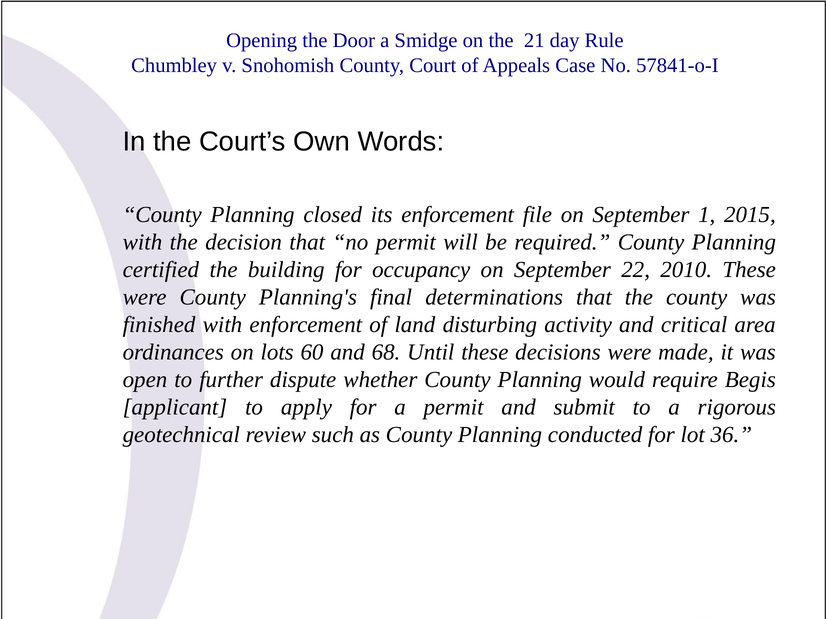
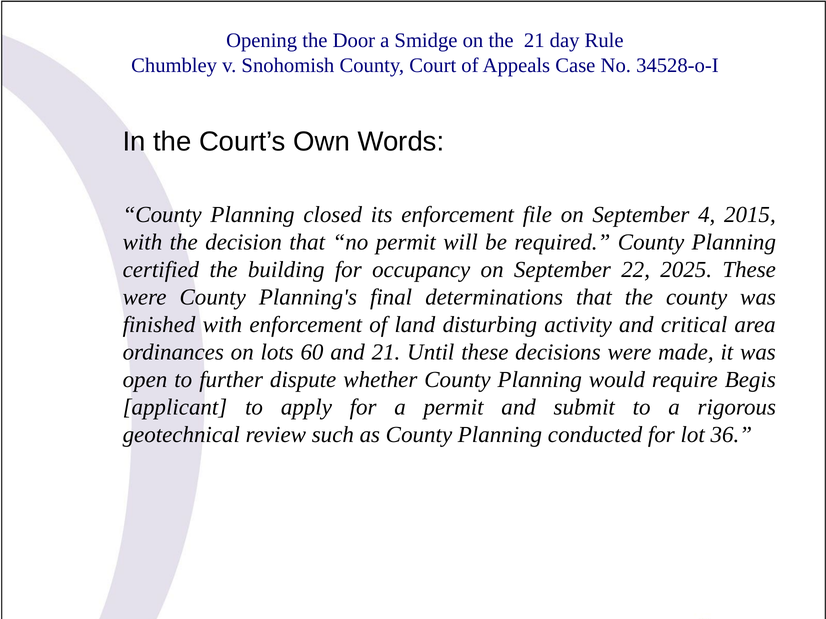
57841-o-I: 57841-o-I -> 34528-o-I (677, 65)
1: 1 -> 4 (707, 215)
2010: 2010 -> 2025 (686, 270)
and 68: 68 -> 21 (386, 353)
